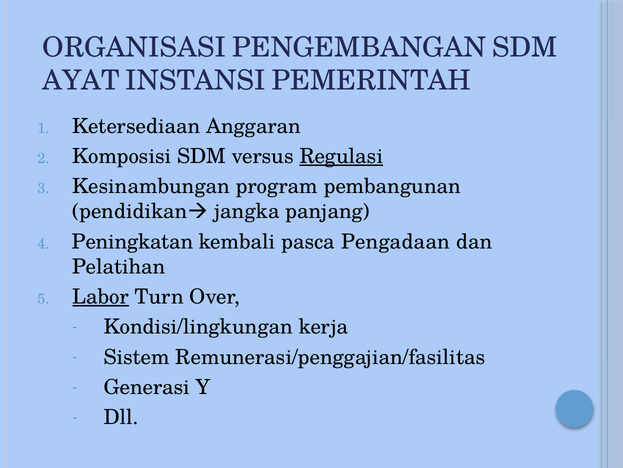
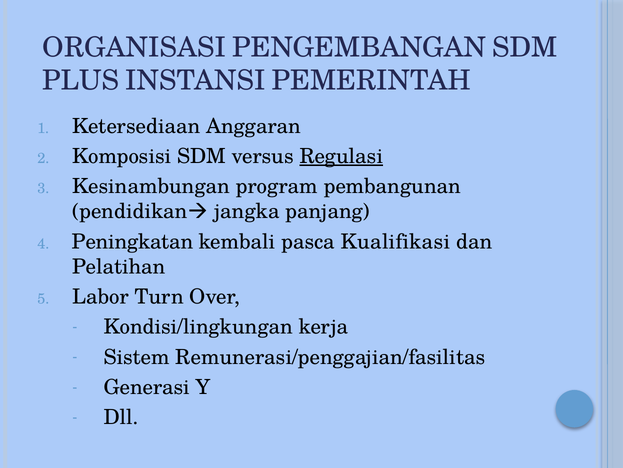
AYAT: AYAT -> PLUS (81, 81)
Pengadaan: Pengadaan -> Kualifikasi (396, 241)
Labor underline: present -> none (101, 296)
